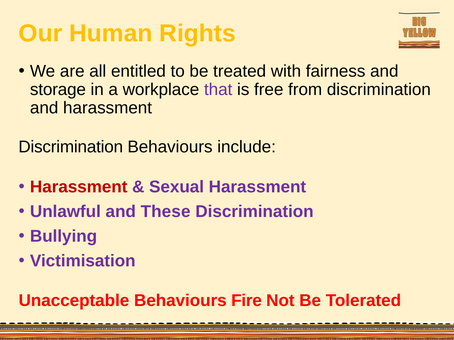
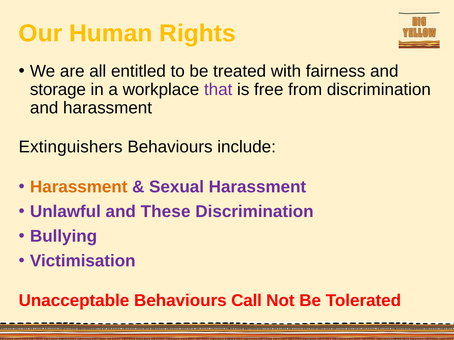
Discrimination: Discrimination -> Extinguishers (71, 147)
Harassment colour: red -> orange (79, 187)
Fire: Fire -> Call (247, 301)
